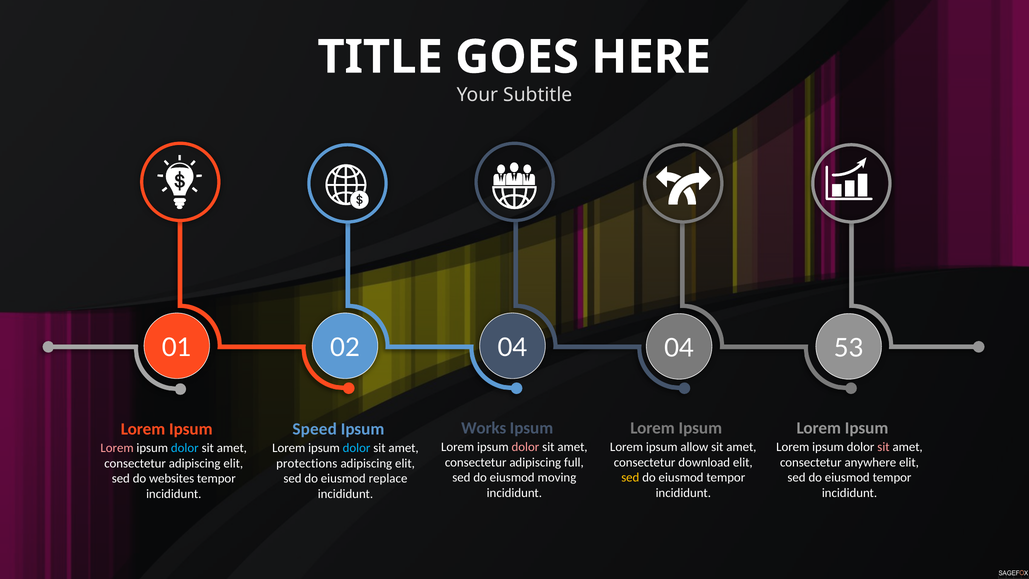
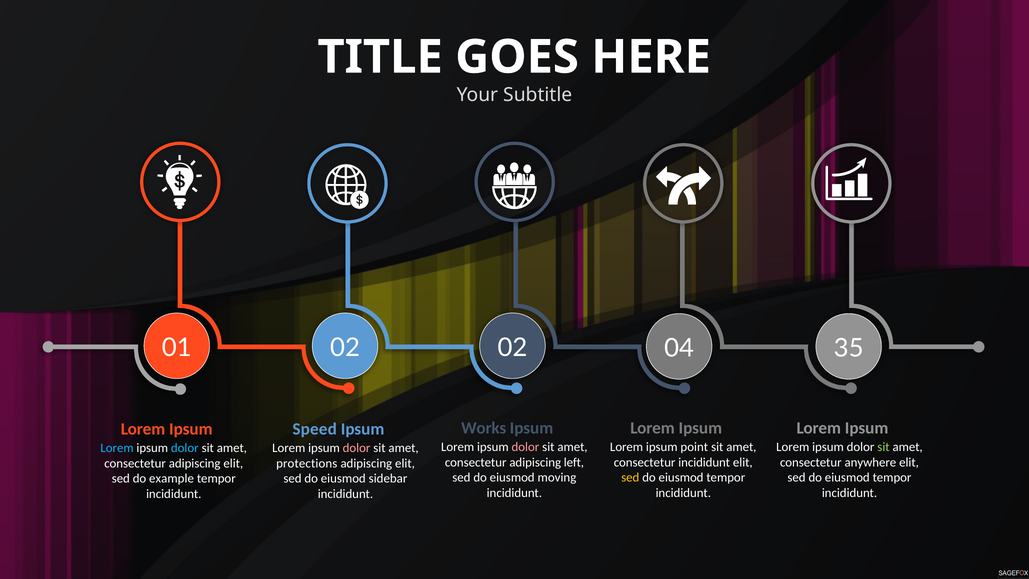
02 04: 04 -> 02 (512, 347)
53: 53 -> 35 (849, 348)
allow: allow -> point (694, 447)
sit colour: pink -> light green (883, 447)
Lorem colour: pink -> light blue (117, 448)
dolor colour: light blue -> pink (357, 448)
full: full -> left (574, 462)
consectetur download: download -> incididunt (704, 462)
websites: websites -> example (172, 479)
replace: replace -> sidebar (388, 479)
